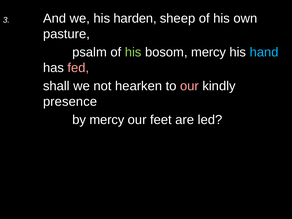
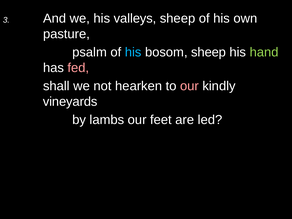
harden: harden -> valleys (135, 18)
his colour: light green -> light blue (133, 52)
bosom mercy: mercy -> sheep (209, 52)
hand colour: light blue -> light green (264, 52)
presence: presence -> vineyards (70, 102)
by mercy: mercy -> lambs (107, 120)
